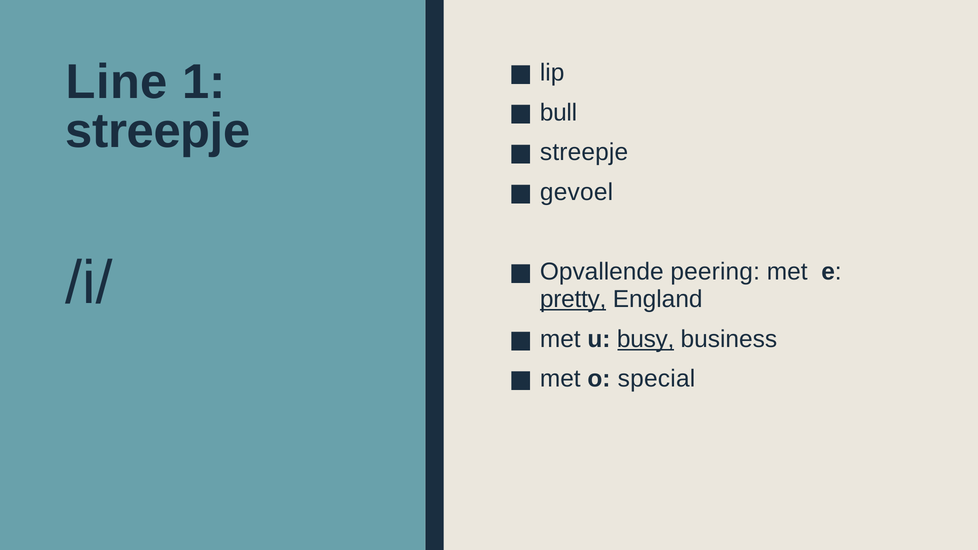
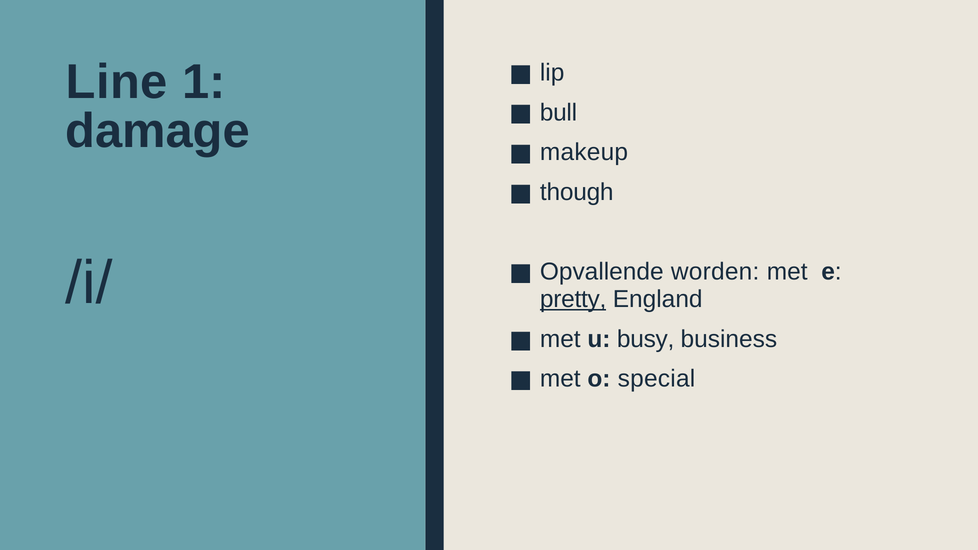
streepje: streepje -> damage (158, 131)
streepje: streepje -> makeup (584, 152)
gevoel: gevoel -> though (577, 192)
peering: peering -> worden (715, 272)
busy underline: present -> none (646, 339)
